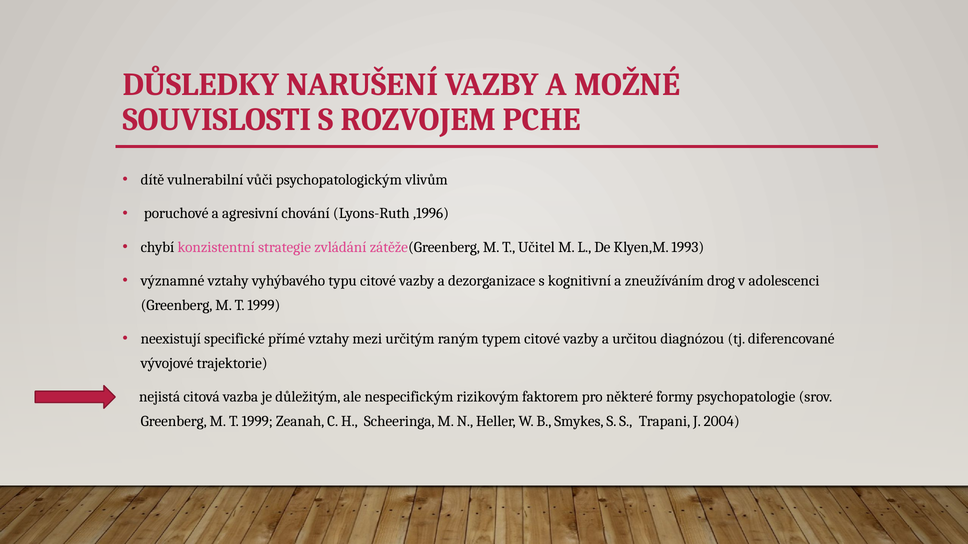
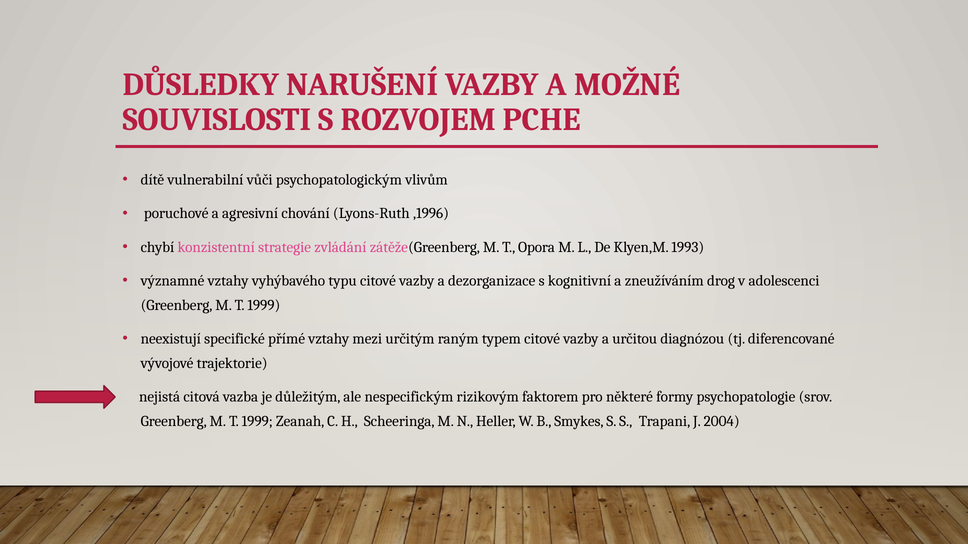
Učitel: Učitel -> Opora (537, 247)
